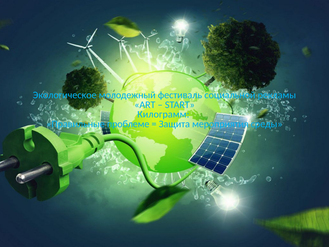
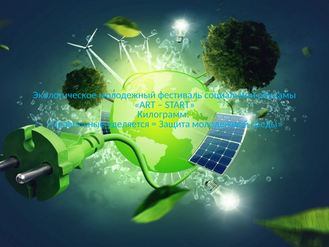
проблеме: проблеме -> уделяется (128, 124)
Защита мероприятия: мероприятия -> молодежный (220, 124)
